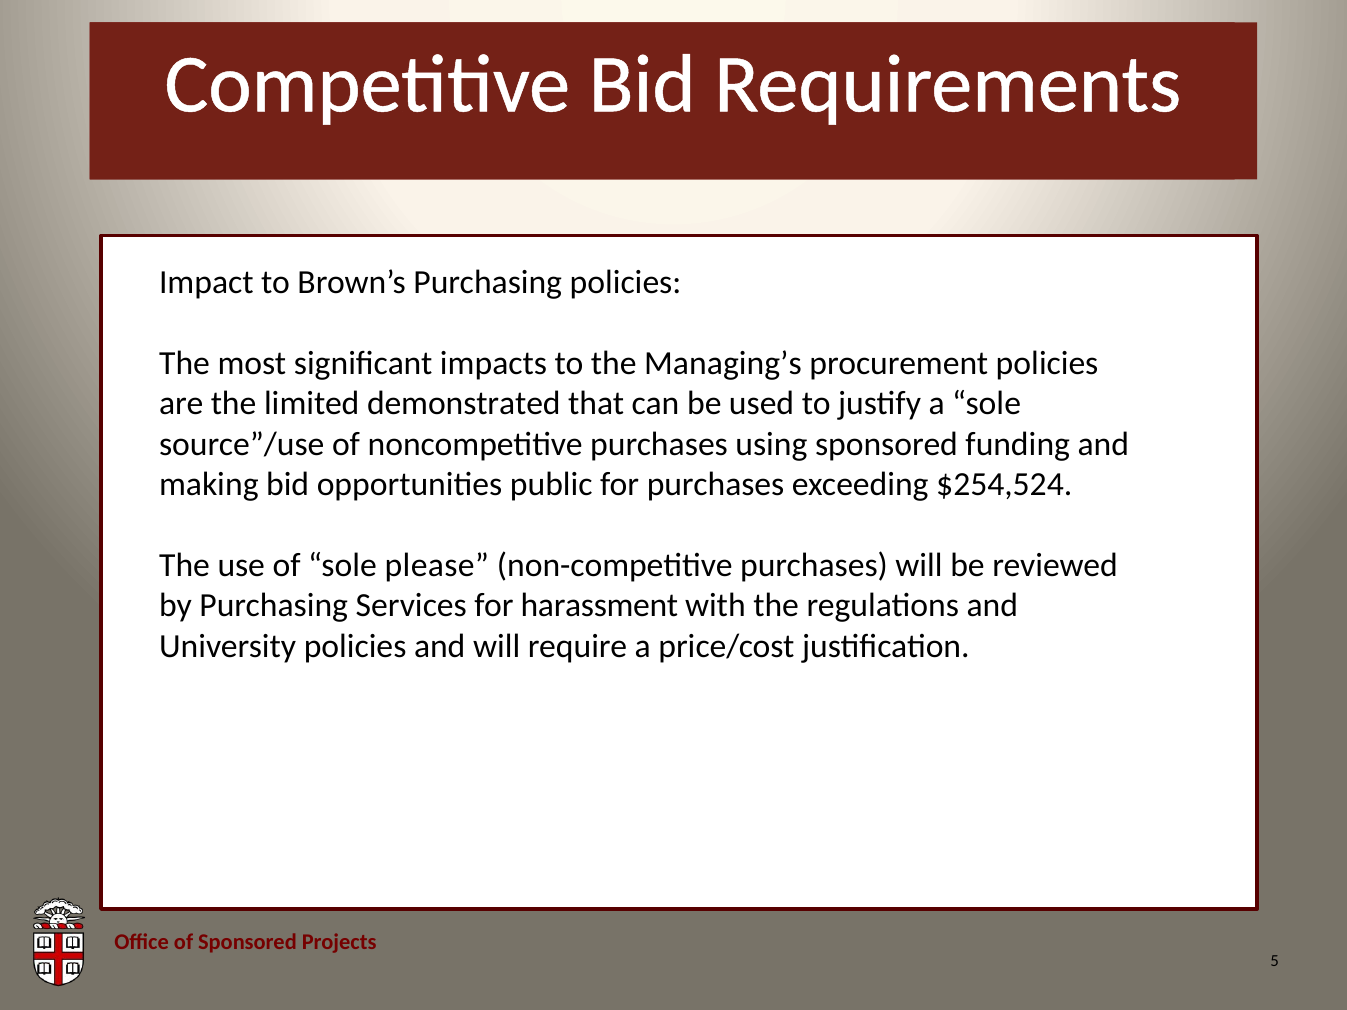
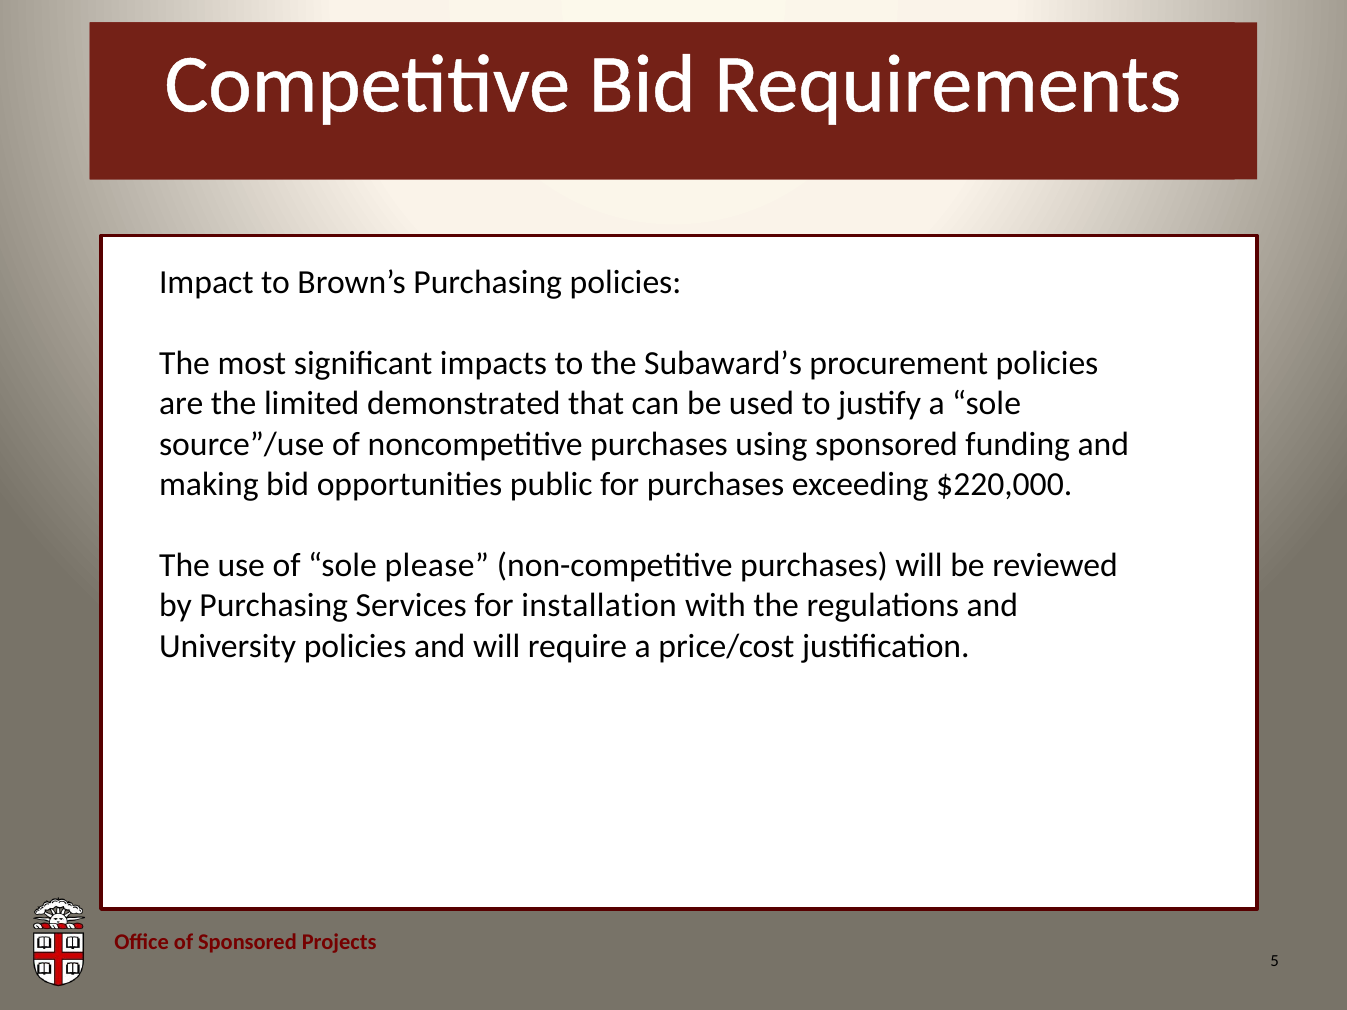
Managing’s: Managing’s -> Subaward’s (723, 363)
$254,524: $254,524 -> $220,000 (1004, 485)
harassment: harassment -> installation (599, 606)
